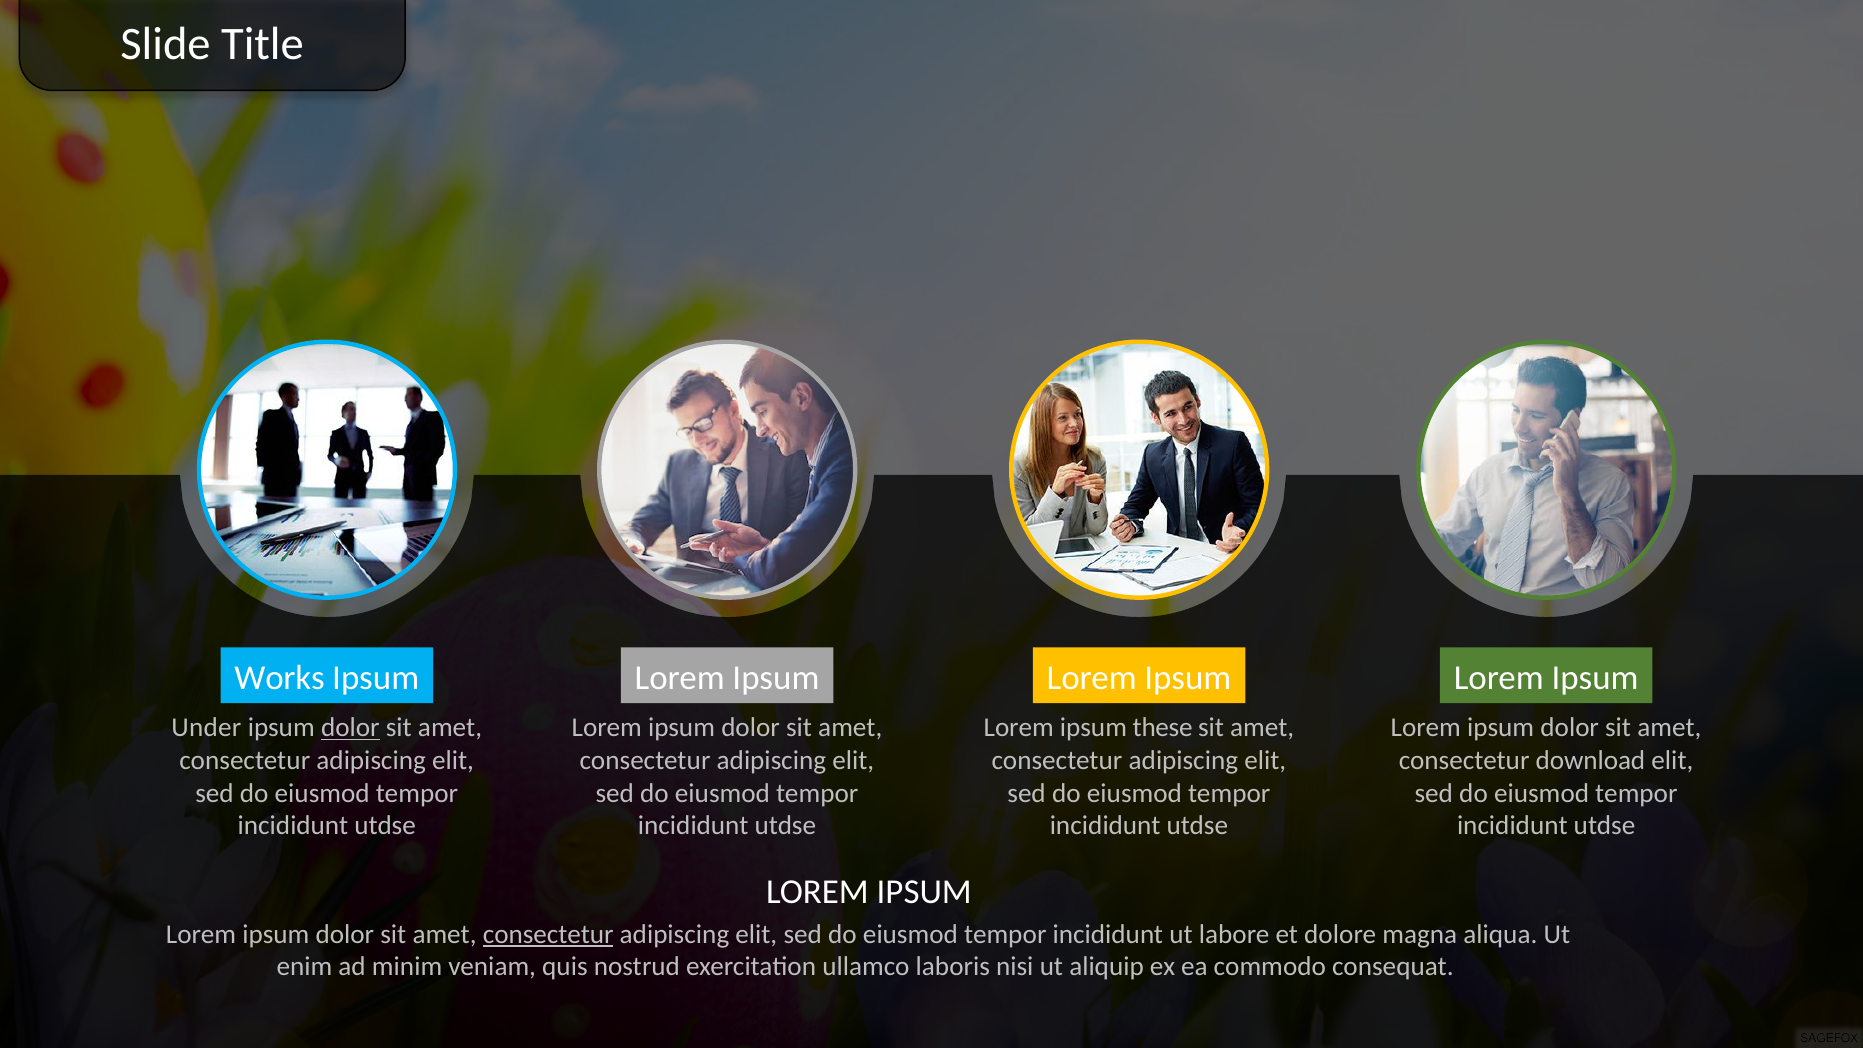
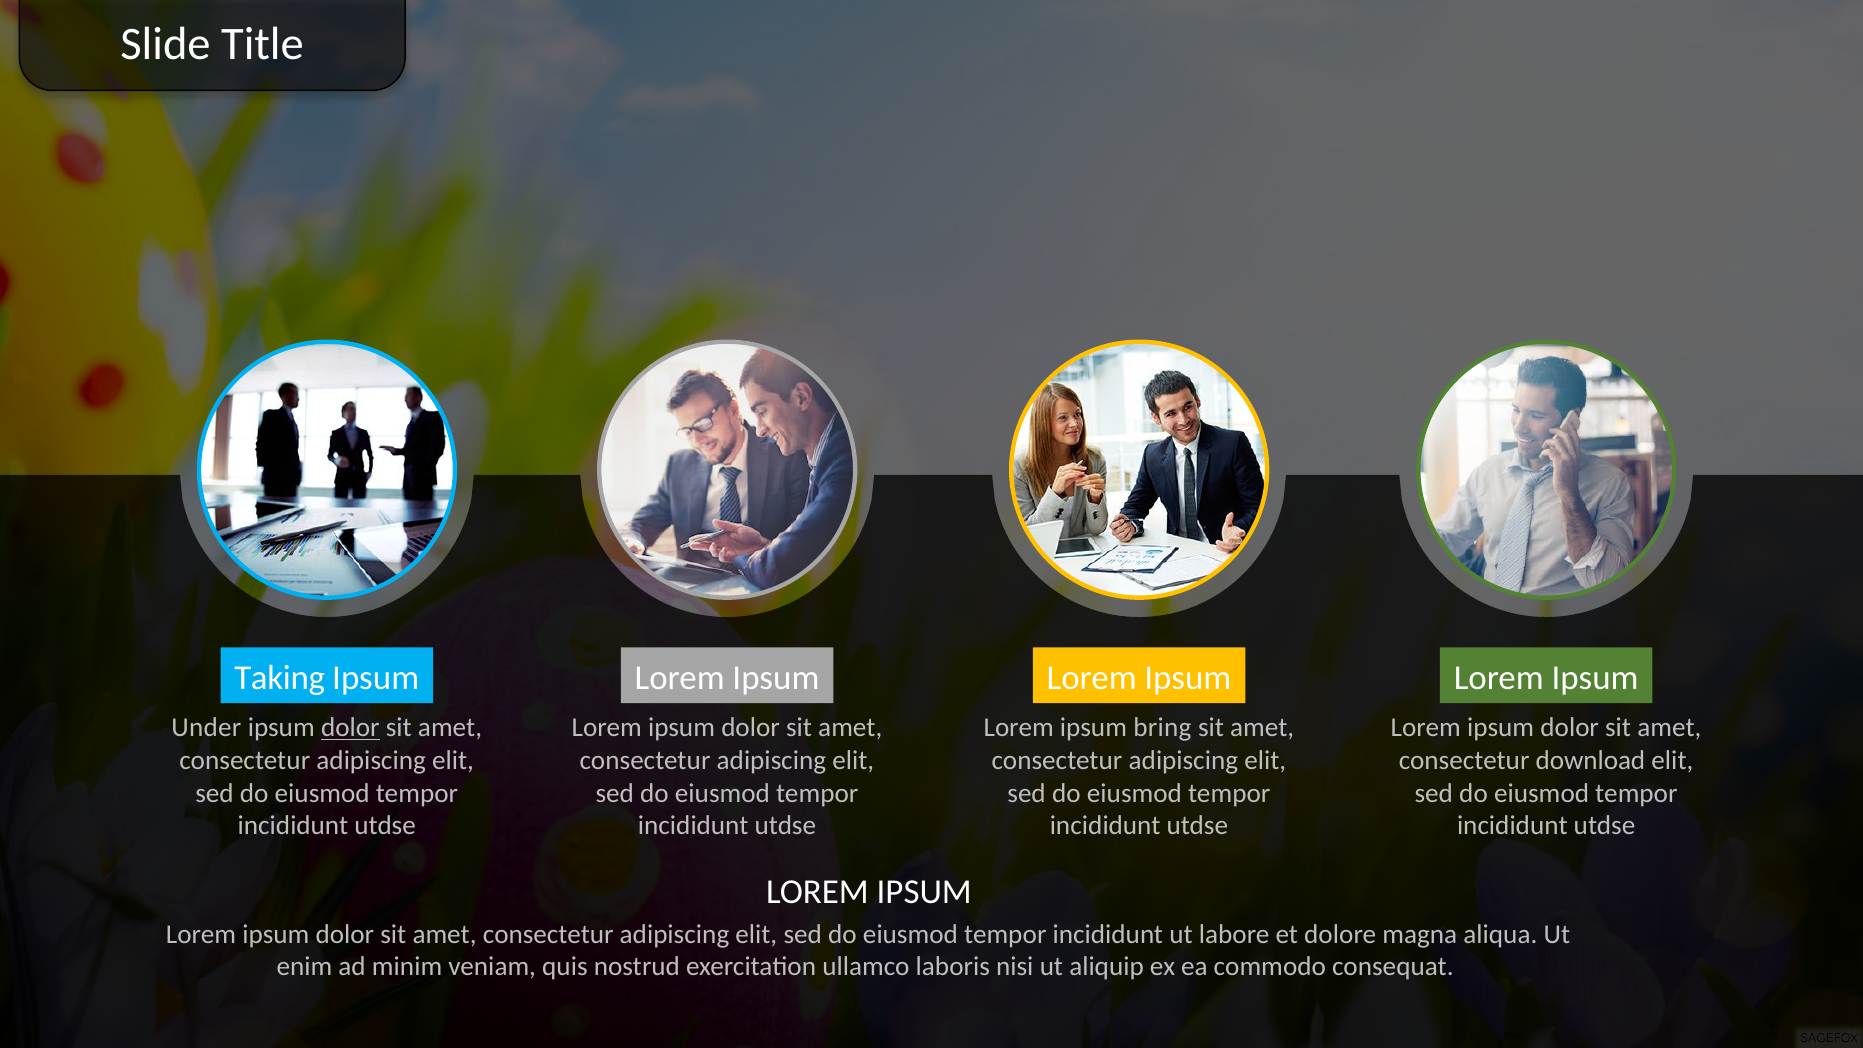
Works: Works -> Taking (280, 678)
these: these -> bring (1162, 728)
consectetur underline: present -> none (548, 934)
